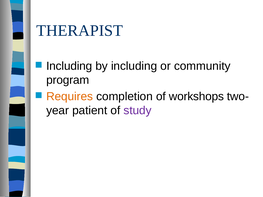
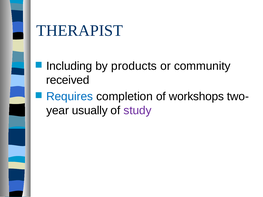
by including: including -> products (134, 66)
program: program -> received (68, 80)
Requires colour: orange -> blue (70, 97)
patient: patient -> usually (90, 111)
